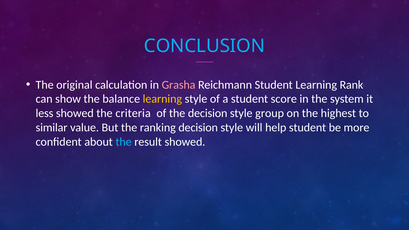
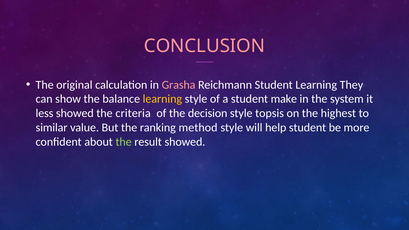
CONCLUSION colour: light blue -> pink (204, 46)
Rank: Rank -> They (351, 85)
score: score -> make (284, 99)
group: group -> topsis (270, 113)
ranking decision: decision -> method (198, 128)
the colour: light blue -> light green (124, 142)
